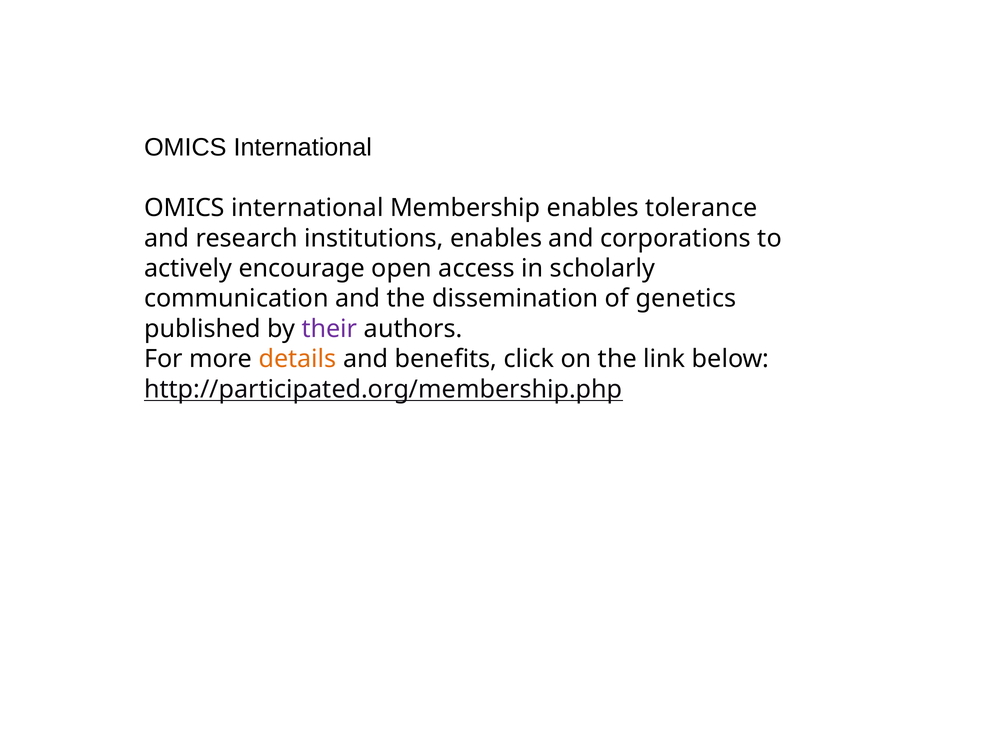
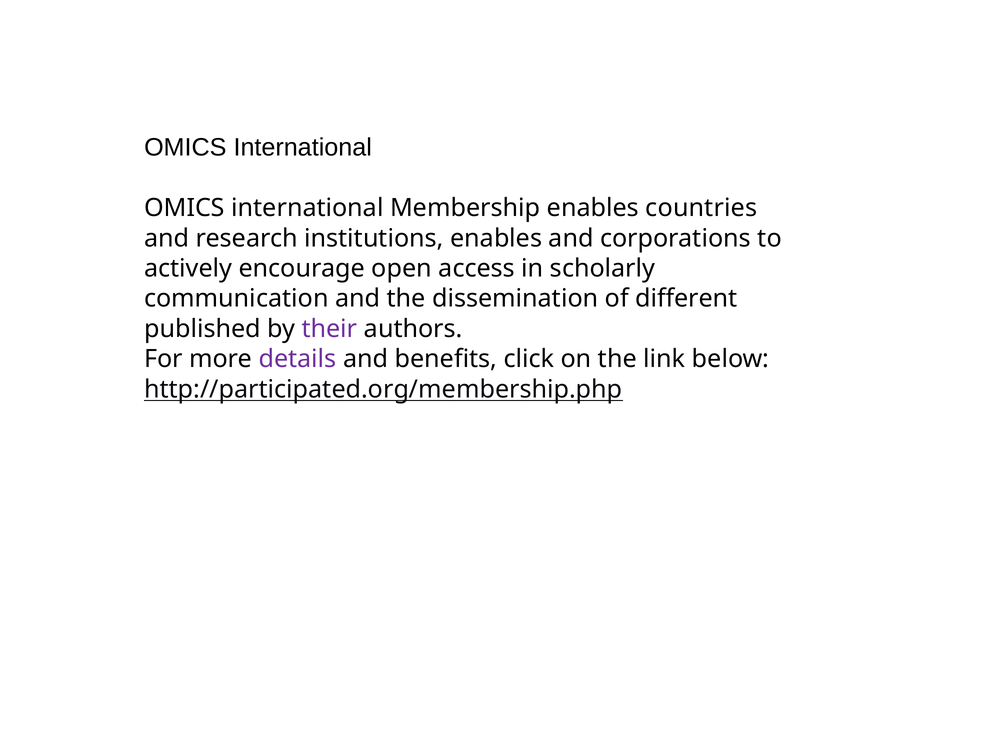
tolerance: tolerance -> countries (701, 208)
genetics: genetics -> different (686, 299)
details colour: orange -> purple (298, 359)
